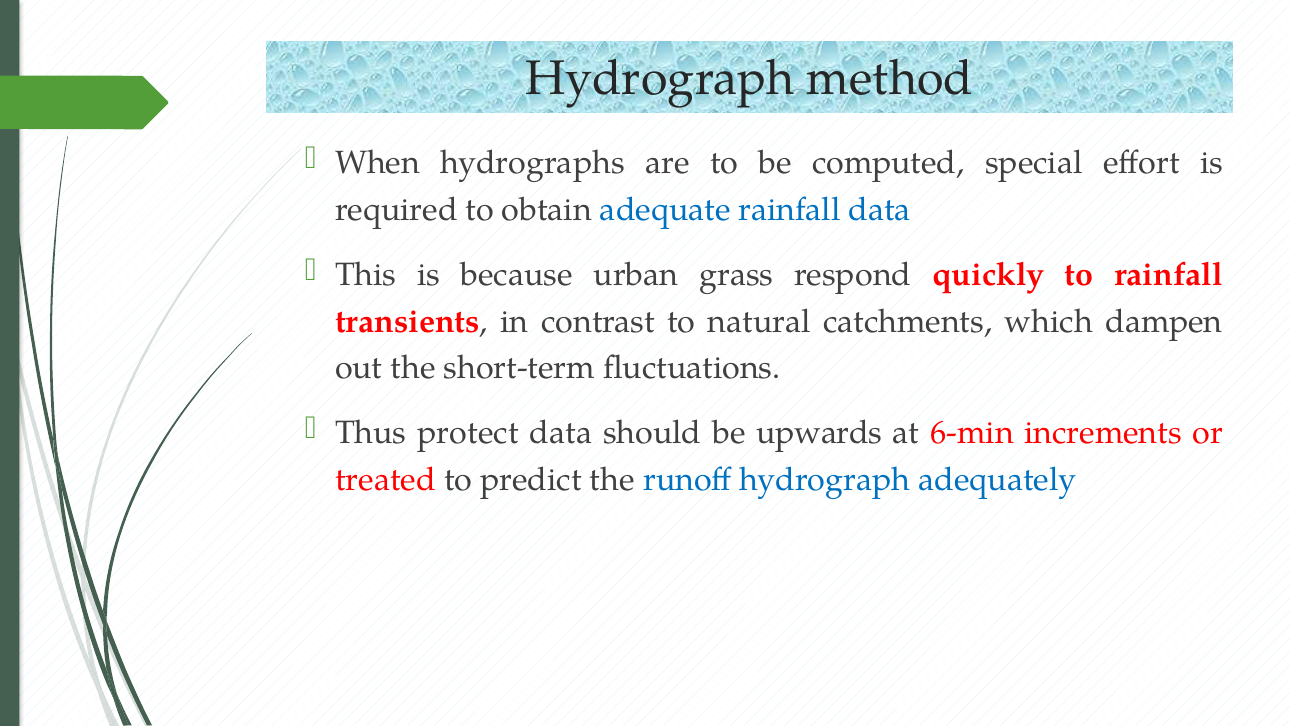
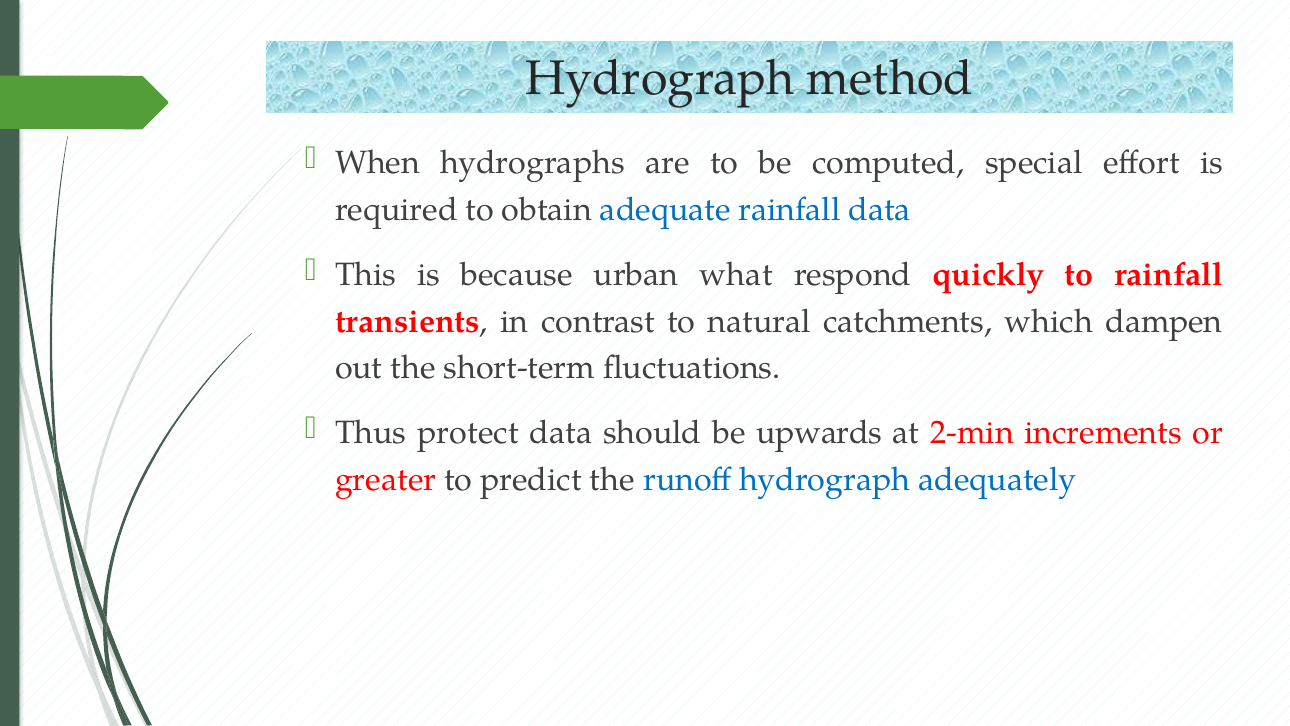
grass: grass -> what (736, 275)
6-min: 6-min -> 2-min (972, 433)
treated: treated -> greater (386, 479)
